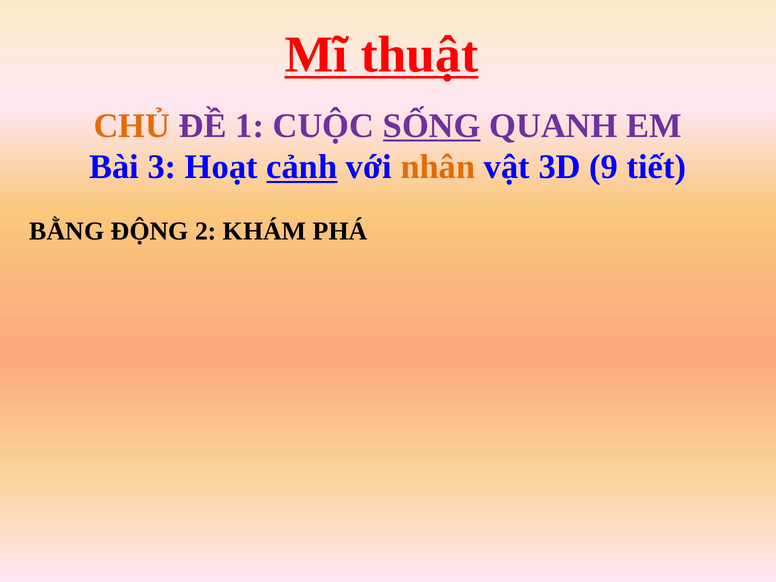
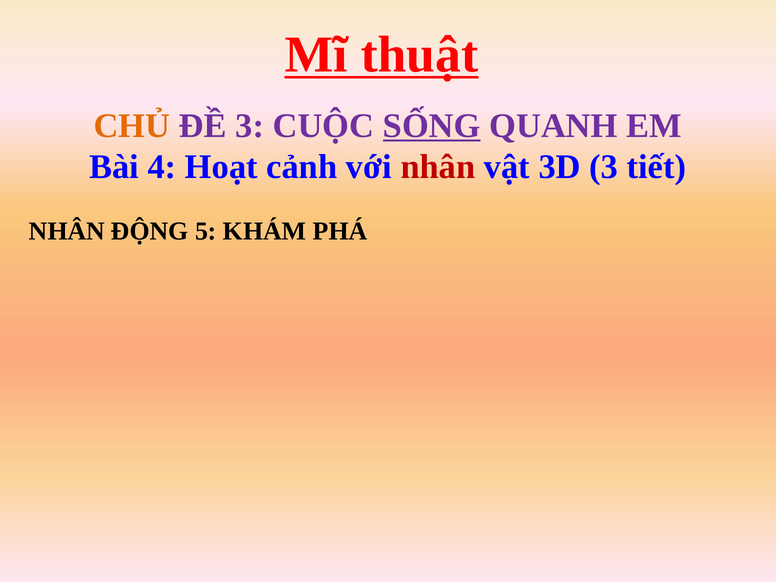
ĐỀ 1: 1 -> 3 (250, 126)
3: 3 -> 4 (162, 167)
cảnh underline: present -> none (302, 167)
nhân colour: orange -> red (438, 167)
3D 9: 9 -> 3 (604, 167)
BẰNG: BẰNG -> NHÂN (67, 231)
2: 2 -> 5 (206, 231)
